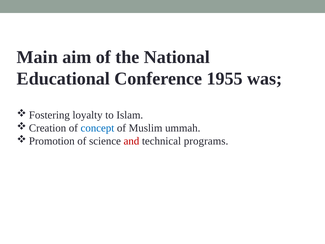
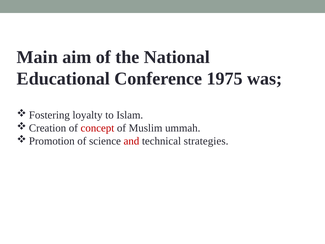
1955: 1955 -> 1975 (225, 79)
concept colour: blue -> red (97, 128)
programs: programs -> strategies (206, 141)
